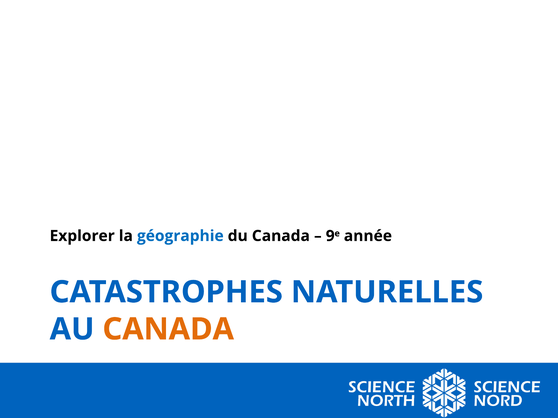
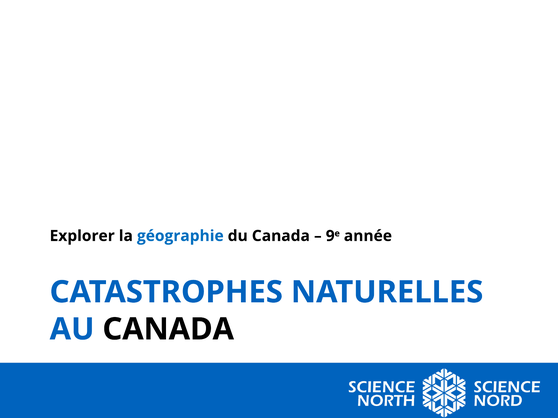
CANADA colour: orange -> black (168, 330)
